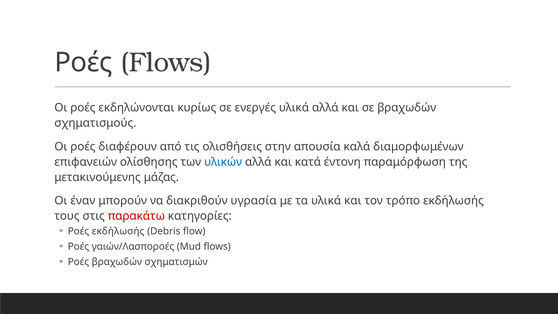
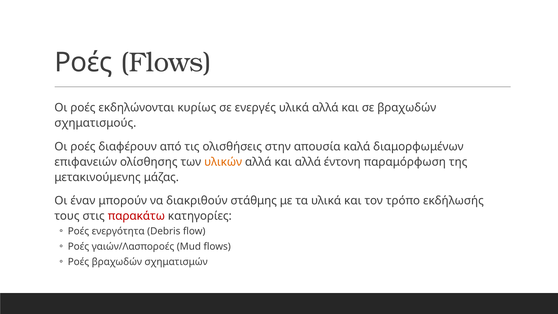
υλικών colour: blue -> orange (223, 162)
και κατά: κατά -> αλλά (308, 162)
υγρασία: υγρασία -> στάθμης (254, 201)
Ροές εκδήλωσής: εκδήλωσής -> ενεργότητα (118, 231)
